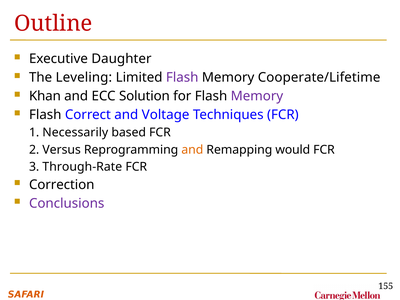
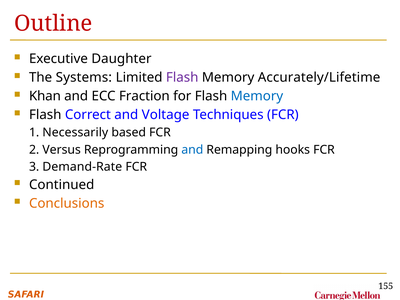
Leveling: Leveling -> Systems (84, 78)
Cooperate/Lifetime: Cooperate/Lifetime -> Accurately/Lifetime (319, 78)
Solution: Solution -> Fraction (144, 96)
Memory colour: purple -> blue (257, 96)
and colour: orange -> blue (192, 150)
would: would -> hooks (293, 150)
Through-Rate: Through-Rate -> Demand-Rate (82, 167)
Correction: Correction -> Continued (62, 185)
Conclusions colour: purple -> orange (67, 204)
